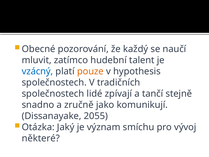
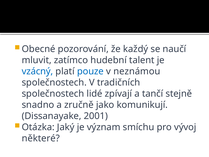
pouze colour: orange -> blue (90, 71)
hypothesis: hypothesis -> neznámou (137, 71)
2055: 2055 -> 2001 (96, 116)
